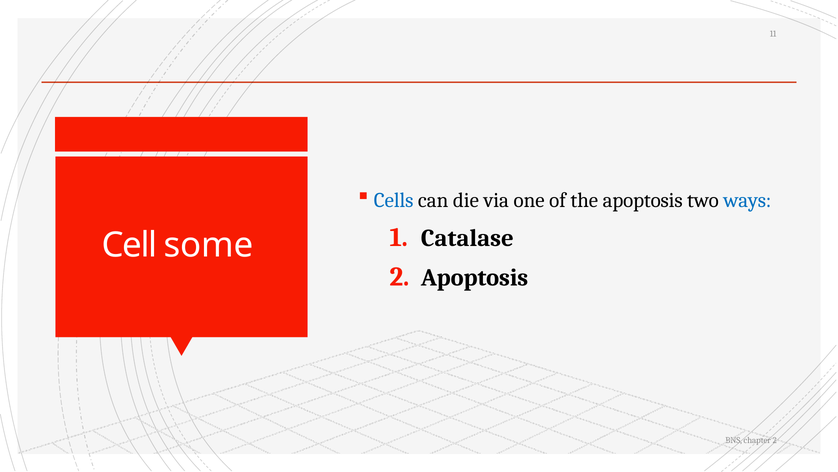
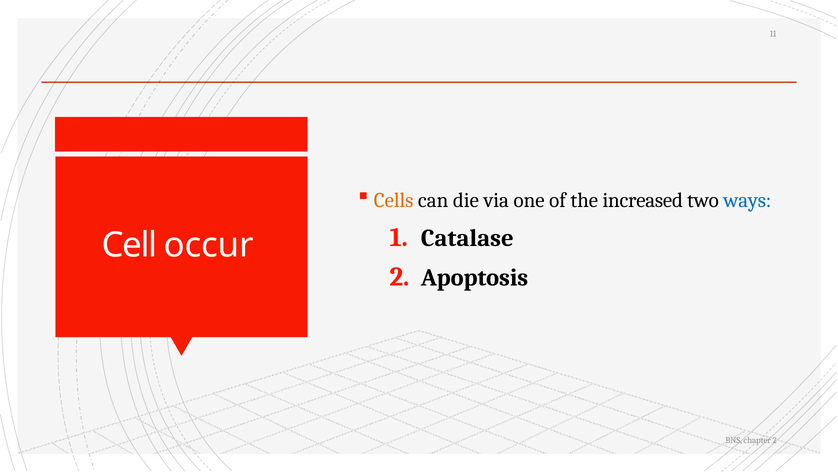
Cells colour: blue -> orange (394, 200)
the apoptosis: apoptosis -> increased (643, 200)
some: some -> occur (209, 245)
